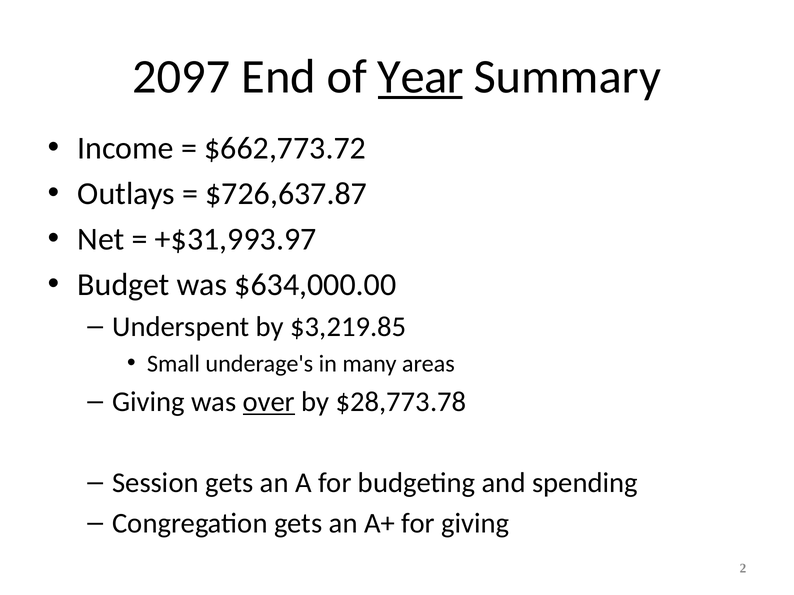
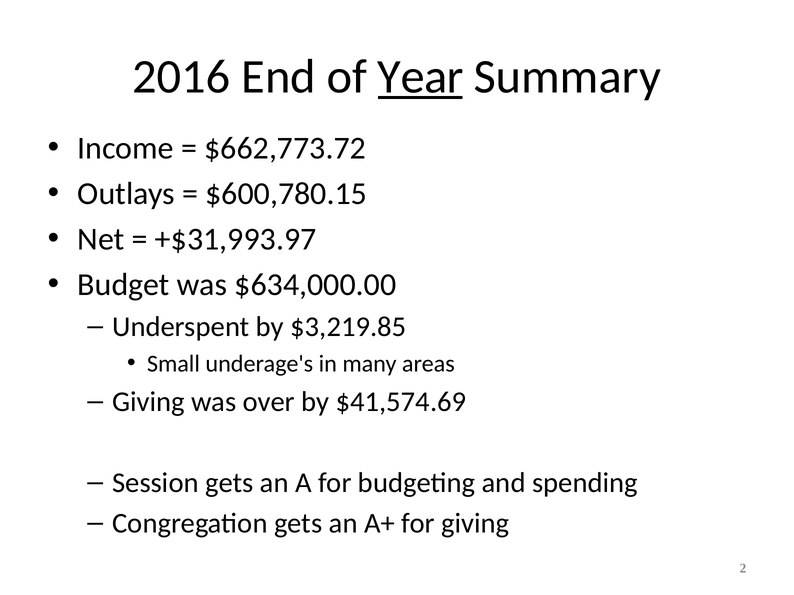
2097: 2097 -> 2016 (181, 77)
$726,637.87: $726,637.87 -> $600,780.15 (286, 194)
over underline: present -> none (269, 402)
$28,773.78: $28,773.78 -> $41,574.69 (401, 402)
